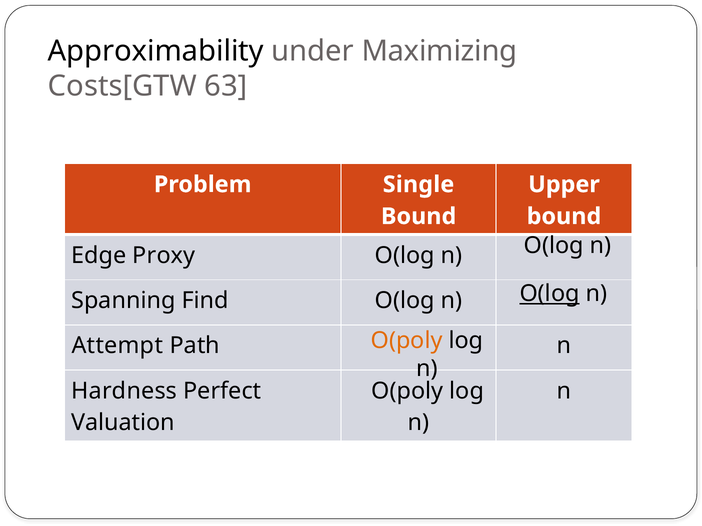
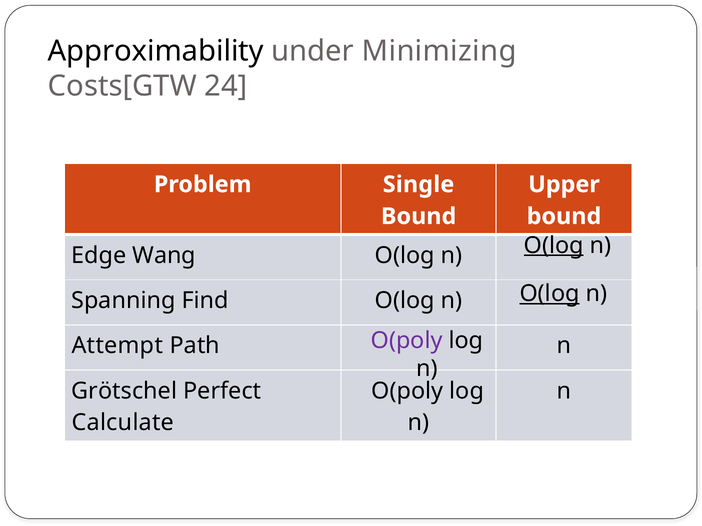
Maximizing: Maximizing -> Minimizing (439, 51)
63: 63 -> 24 (226, 86)
O(log underline: none -> present (554, 246)
Proxy: Proxy -> Wang (164, 256)
O(poly colour: orange -> purple (407, 341)
Hardness: Hardness -> Grötschel (124, 391)
Valuation: Valuation -> Calculate (123, 423)
